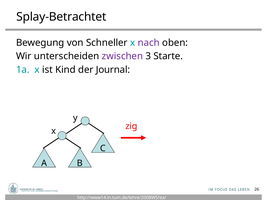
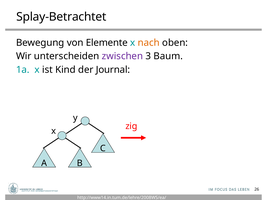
Schneller: Schneller -> Elemente (107, 43)
nach colour: purple -> orange (149, 43)
Starte: Starte -> Baum (168, 56)
